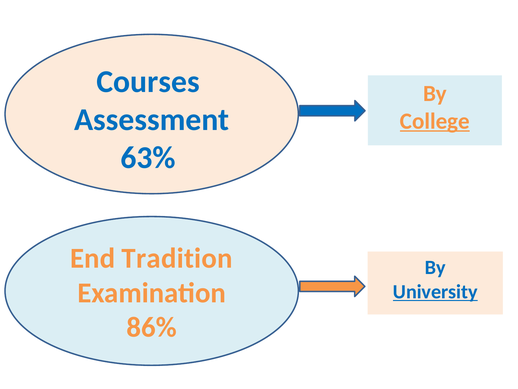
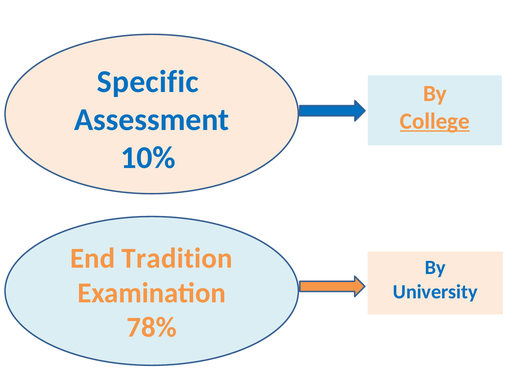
Courses: Courses -> Specific (148, 82)
63%: 63% -> 10% (148, 158)
University underline: present -> none (435, 291)
86%: 86% -> 78% (152, 327)
